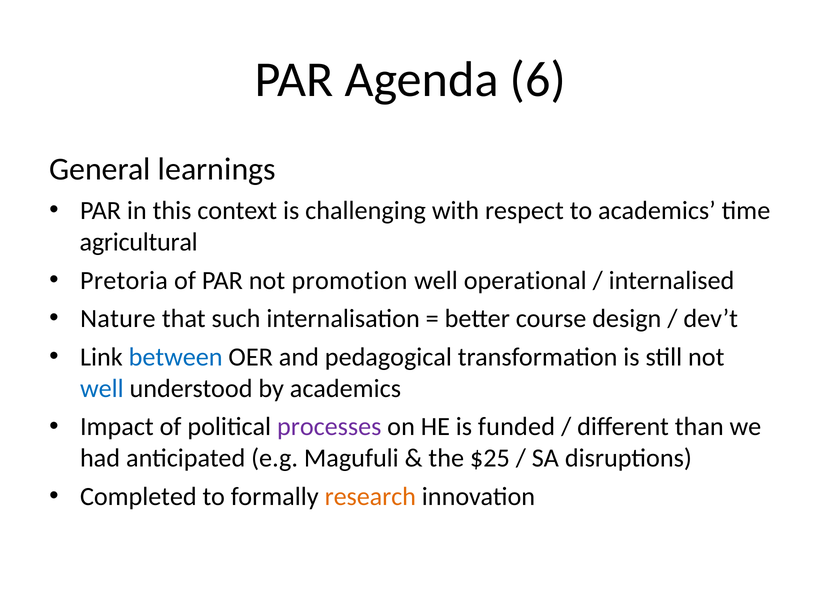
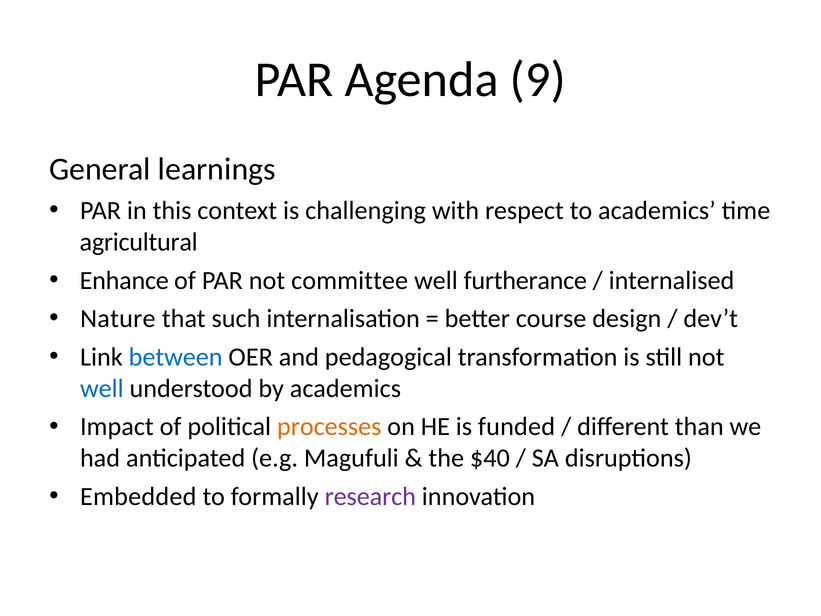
6: 6 -> 9 (538, 79)
Pretoria: Pretoria -> Enhance (124, 280)
promotion: promotion -> committee (350, 280)
operational: operational -> furtherance (525, 280)
processes colour: purple -> orange (329, 427)
$25: $25 -> $40 (490, 458)
Completed: Completed -> Embedded (138, 496)
research colour: orange -> purple (370, 496)
